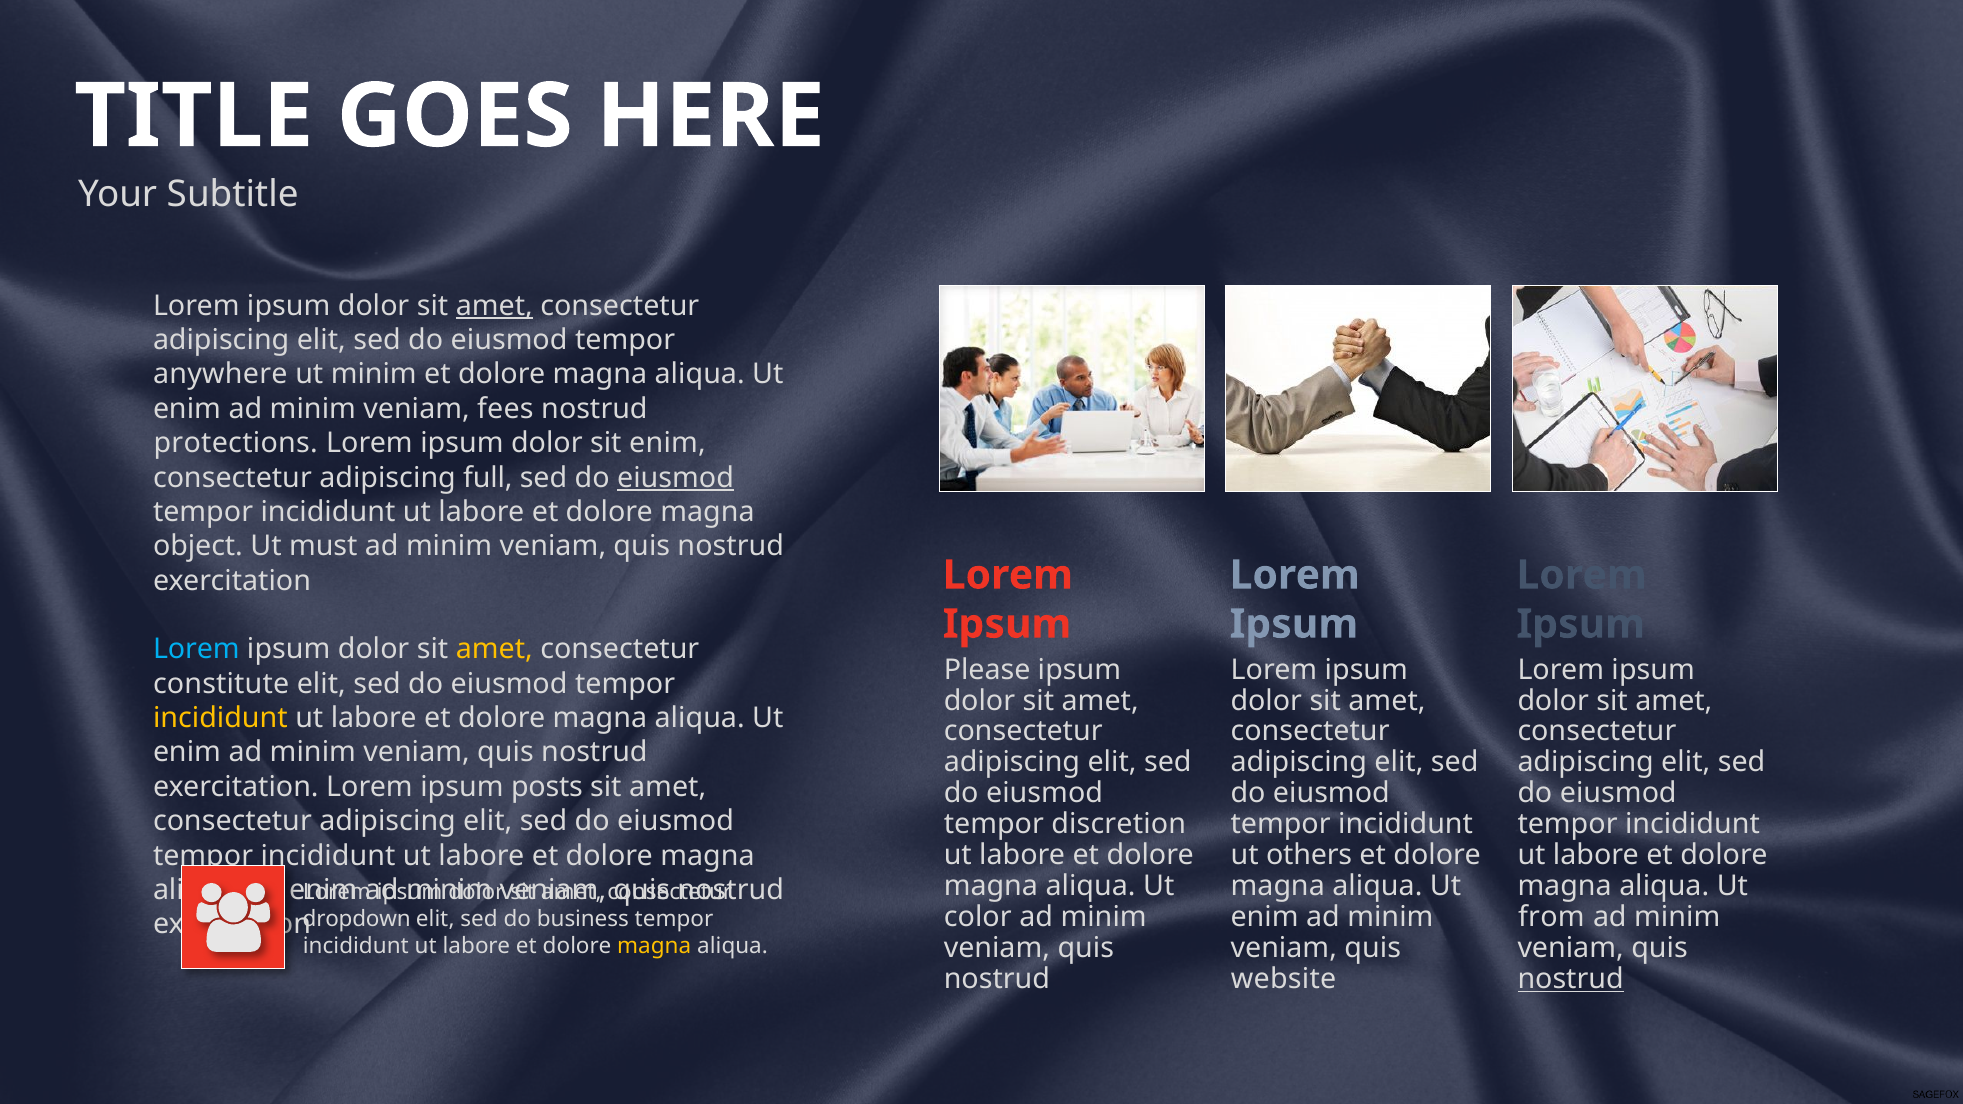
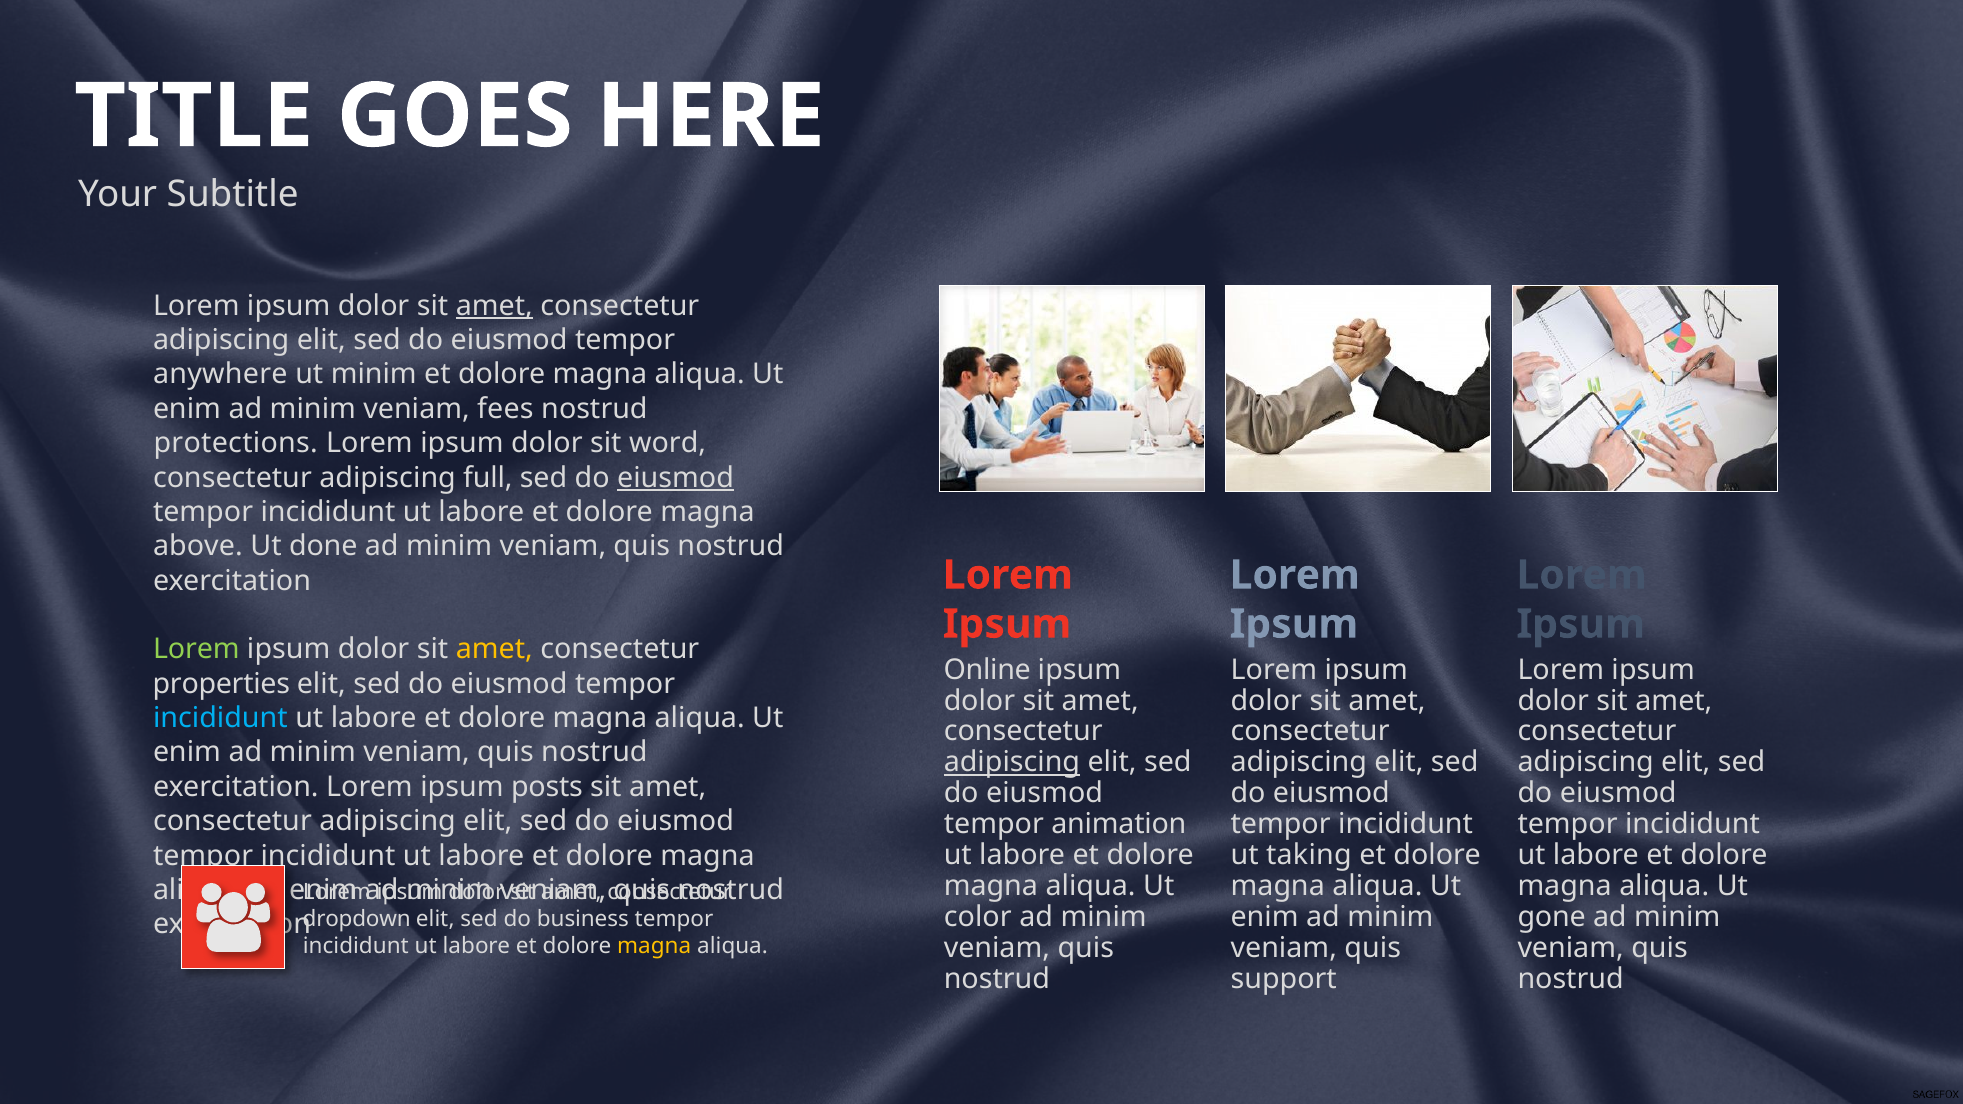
sit enim: enim -> word (668, 443)
object: object -> above (198, 546)
must: must -> done (323, 546)
Lorem colour: light blue -> light green (196, 650)
Please: Please -> Online (987, 670)
constitute: constitute -> properties (221, 684)
incididunt colour: yellow -> light blue (220, 718)
adipiscing underline: none -> present (1012, 763)
discretion: discretion -> animation (1119, 825)
others: others -> taking (1309, 855)
from: from -> gone (1552, 917)
website: website -> support (1284, 979)
nostrud underline: present -> none (1571, 979)
